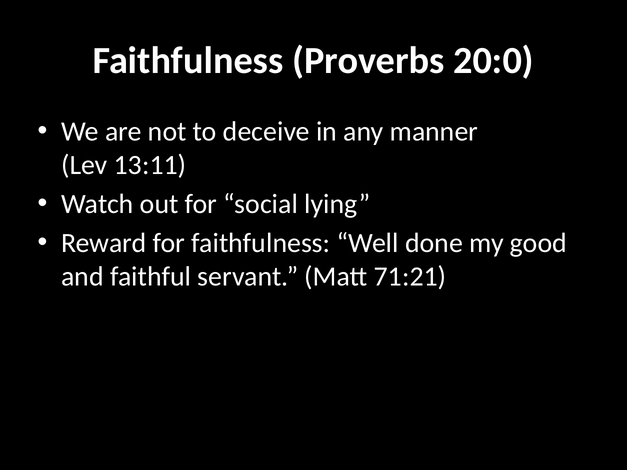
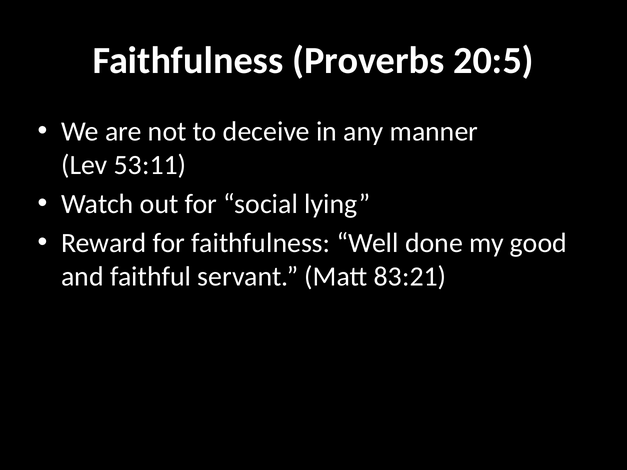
20:0: 20:0 -> 20:5 (493, 61)
13:11: 13:11 -> 53:11 (150, 165)
71:21: 71:21 -> 83:21 (410, 276)
